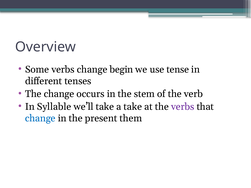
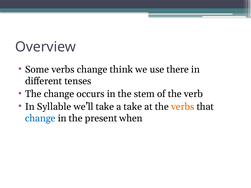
begin: begin -> think (121, 70)
tense: tense -> there (178, 70)
verbs colour: purple -> orange (183, 107)
them: them -> when (131, 118)
